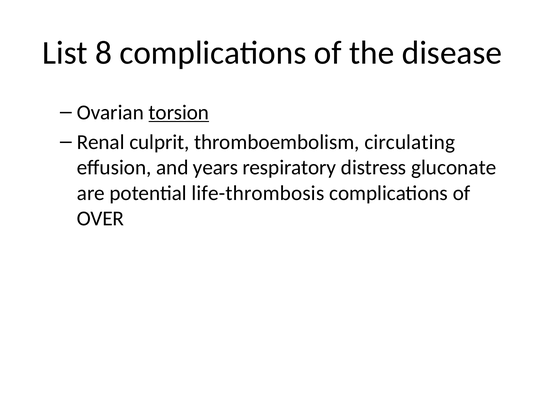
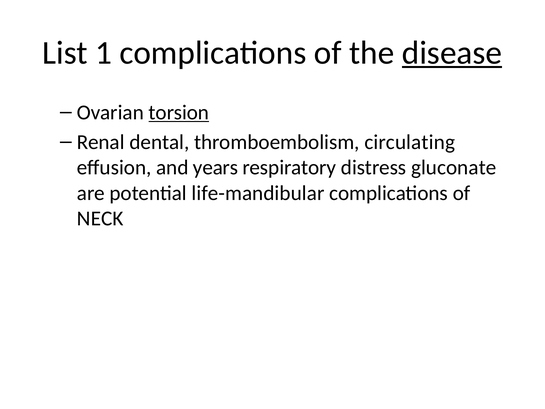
8: 8 -> 1 (104, 53)
disease underline: none -> present (452, 53)
culprit: culprit -> dental (159, 142)
life-thrombosis: life-thrombosis -> life-mandibular (258, 193)
OVER: OVER -> NECK (100, 218)
